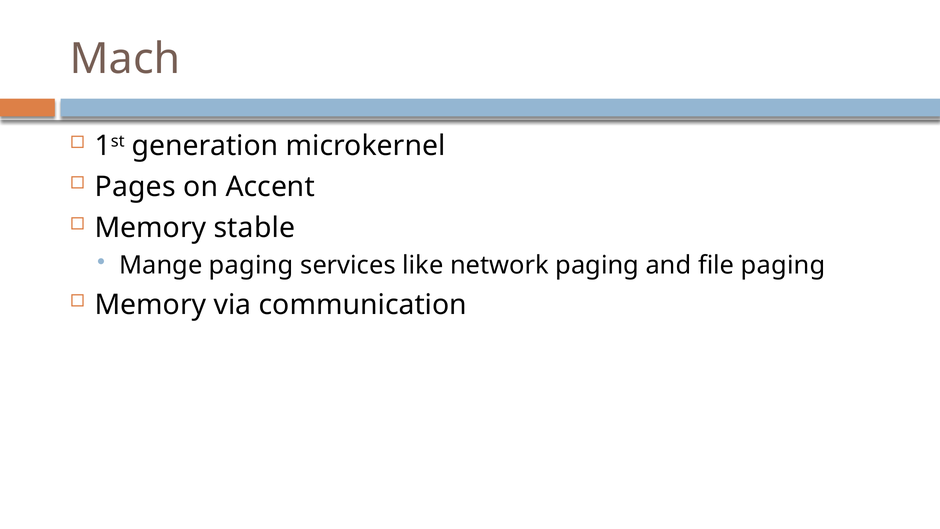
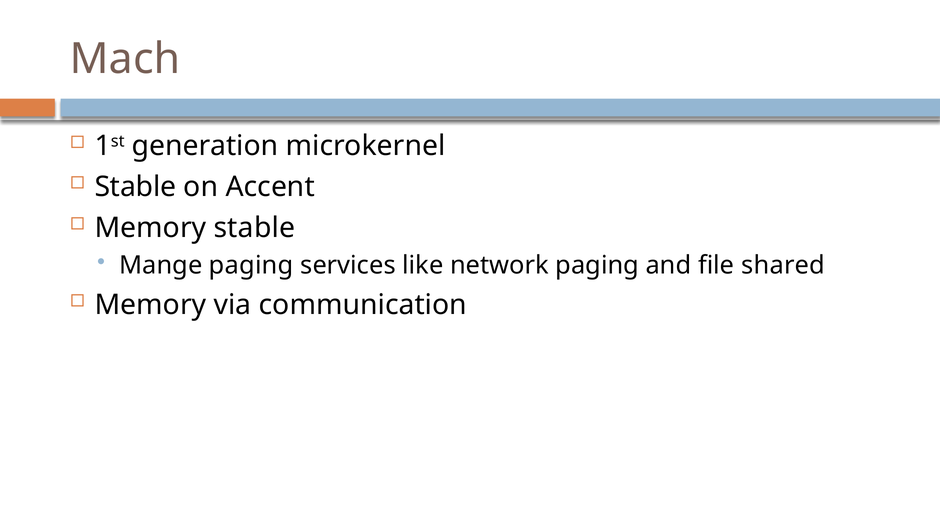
Pages: Pages -> Stable (135, 187)
file paging: paging -> shared (783, 265)
